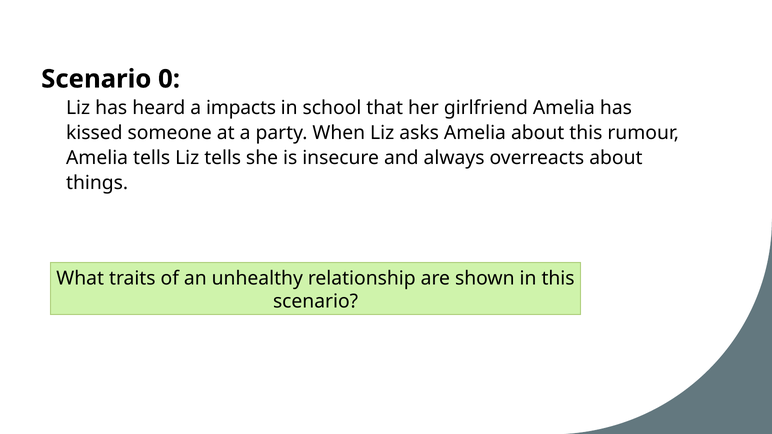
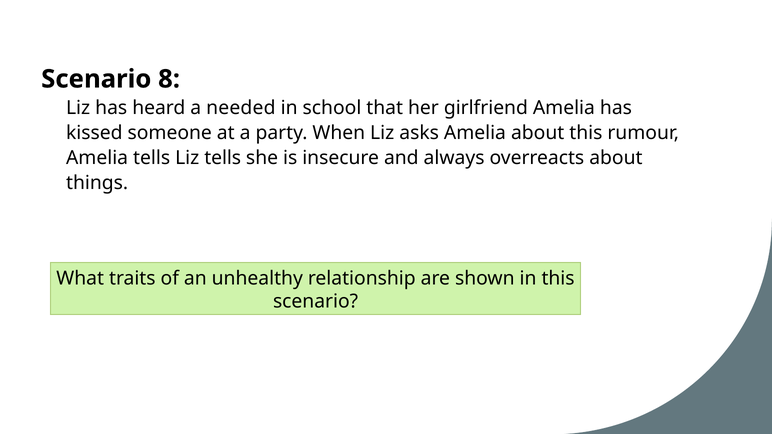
0: 0 -> 8 (169, 79)
impacts: impacts -> needed (241, 108)
